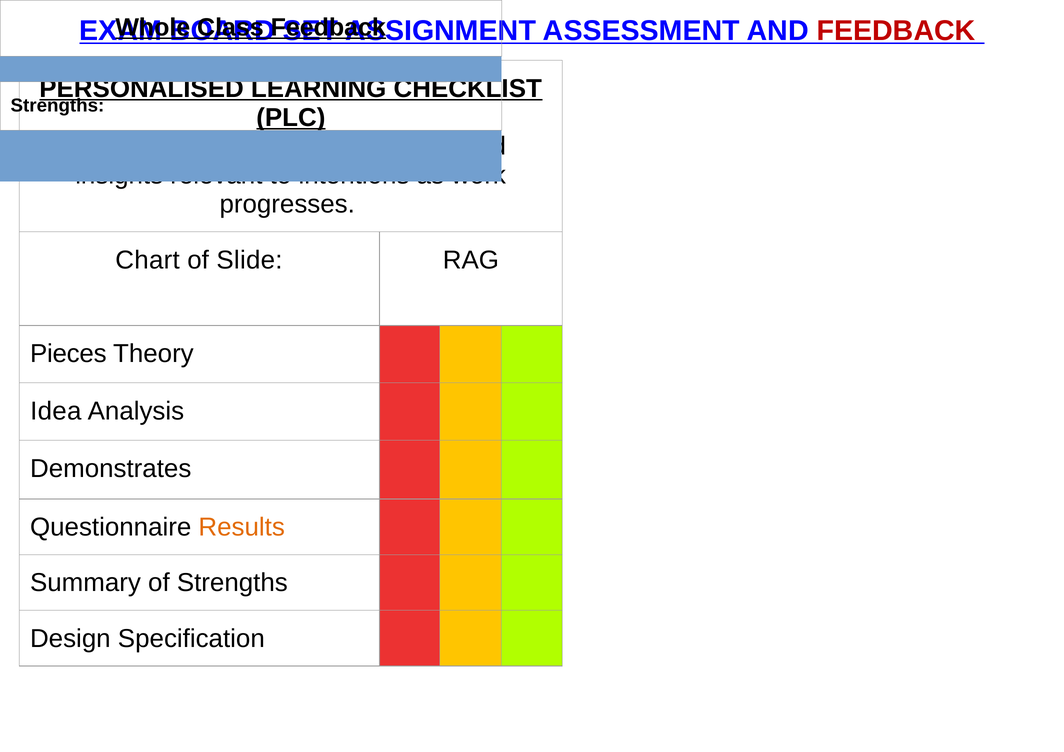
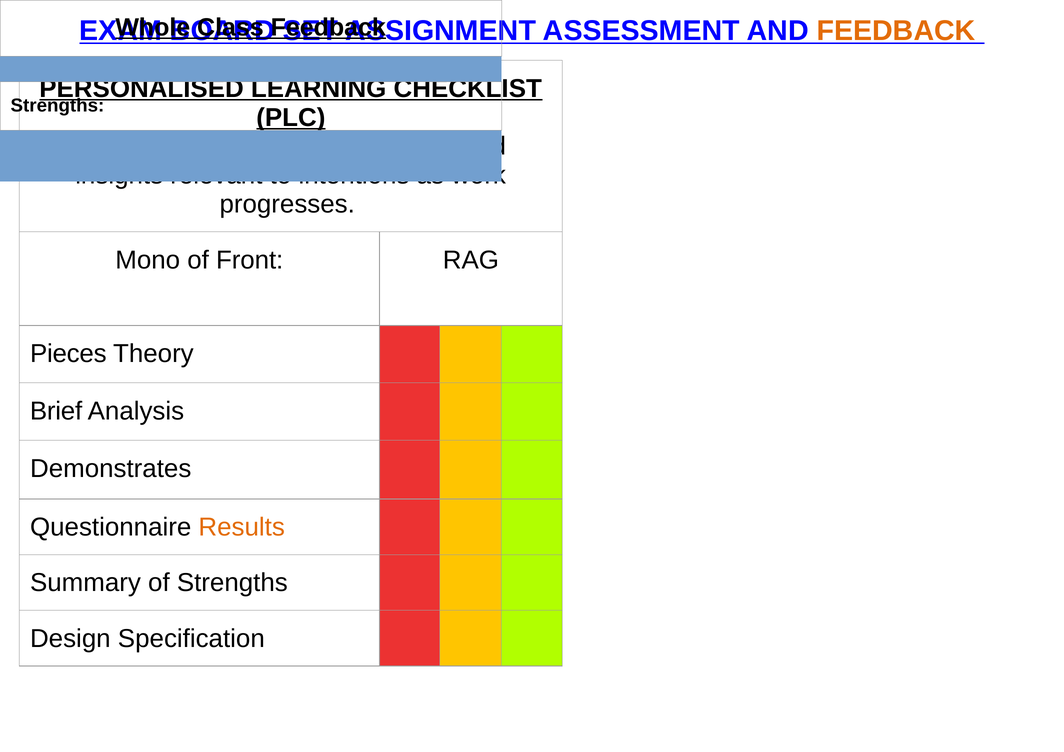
FEEDBACK colour: red -> orange (896, 31)
Chart: Chart -> Mono (148, 260)
Slide: Slide -> Front (250, 260)
Idea: Idea -> Brief (56, 411)
